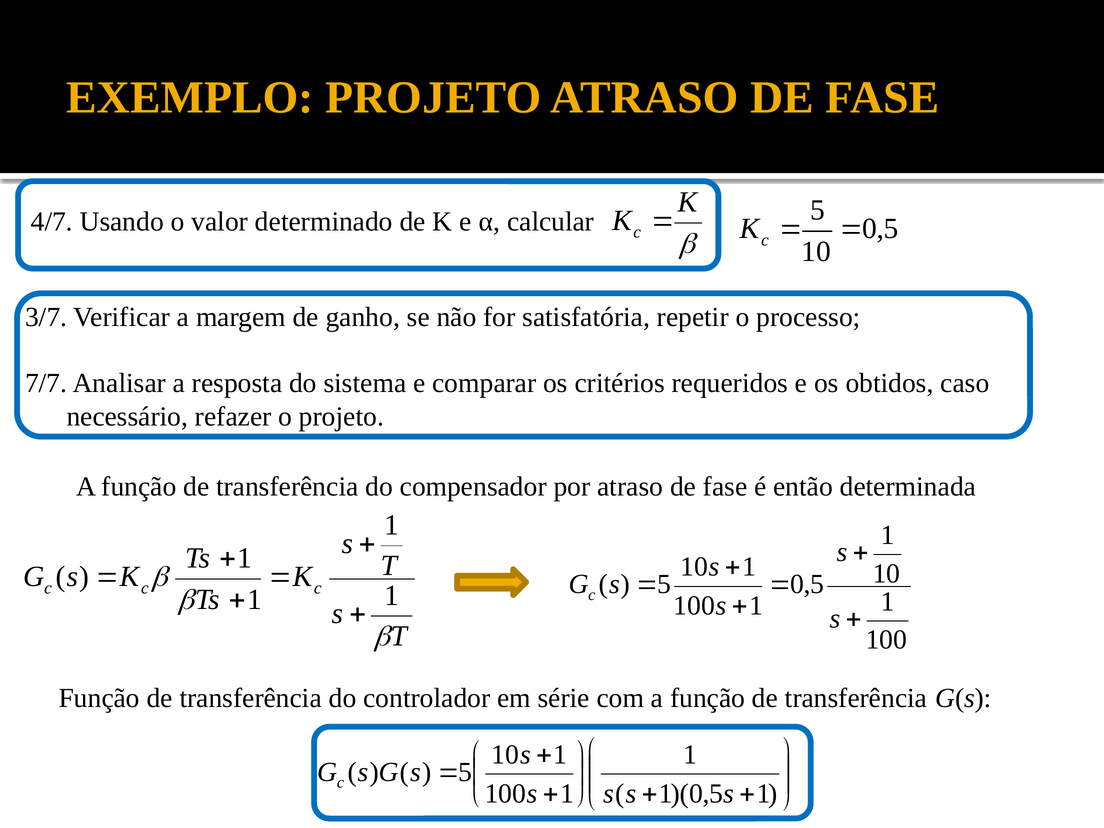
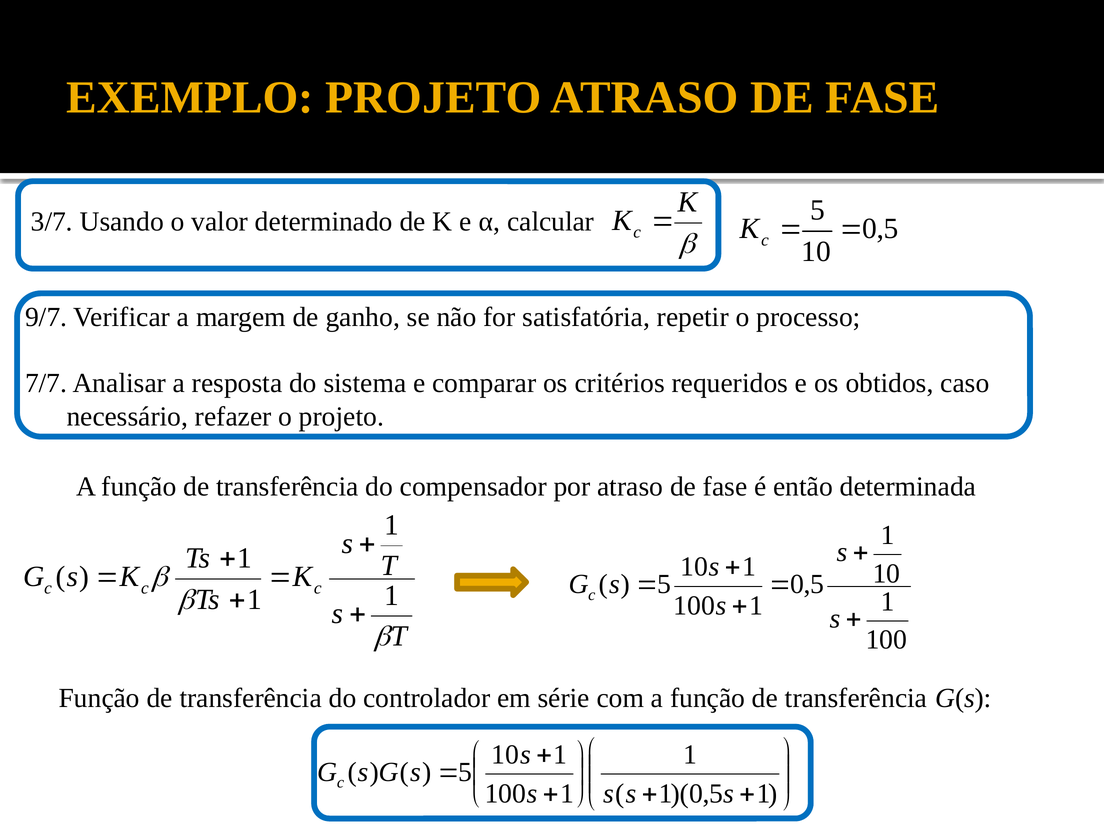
4/7: 4/7 -> 3/7 (52, 222)
3/7: 3/7 -> 9/7 (46, 317)
